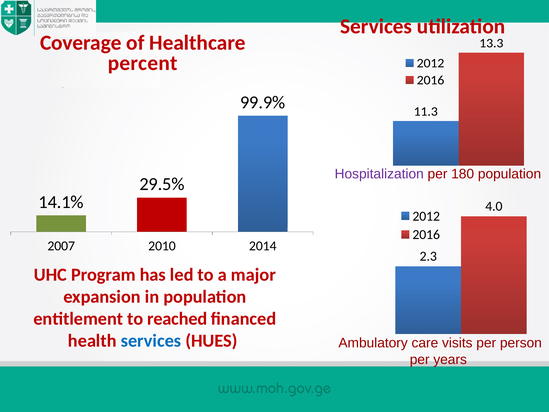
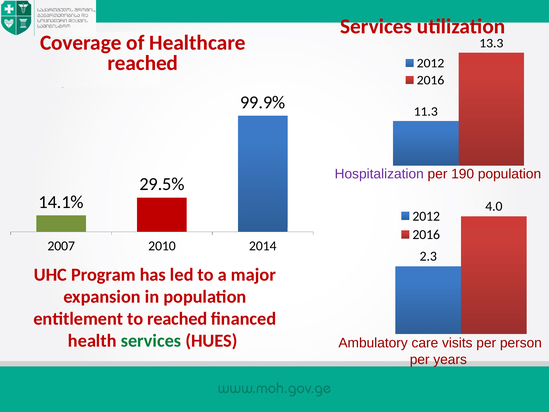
percent: percent -> reached (143, 63)
180: 180 -> 190 (463, 174)
services colour: blue -> green (151, 340)
